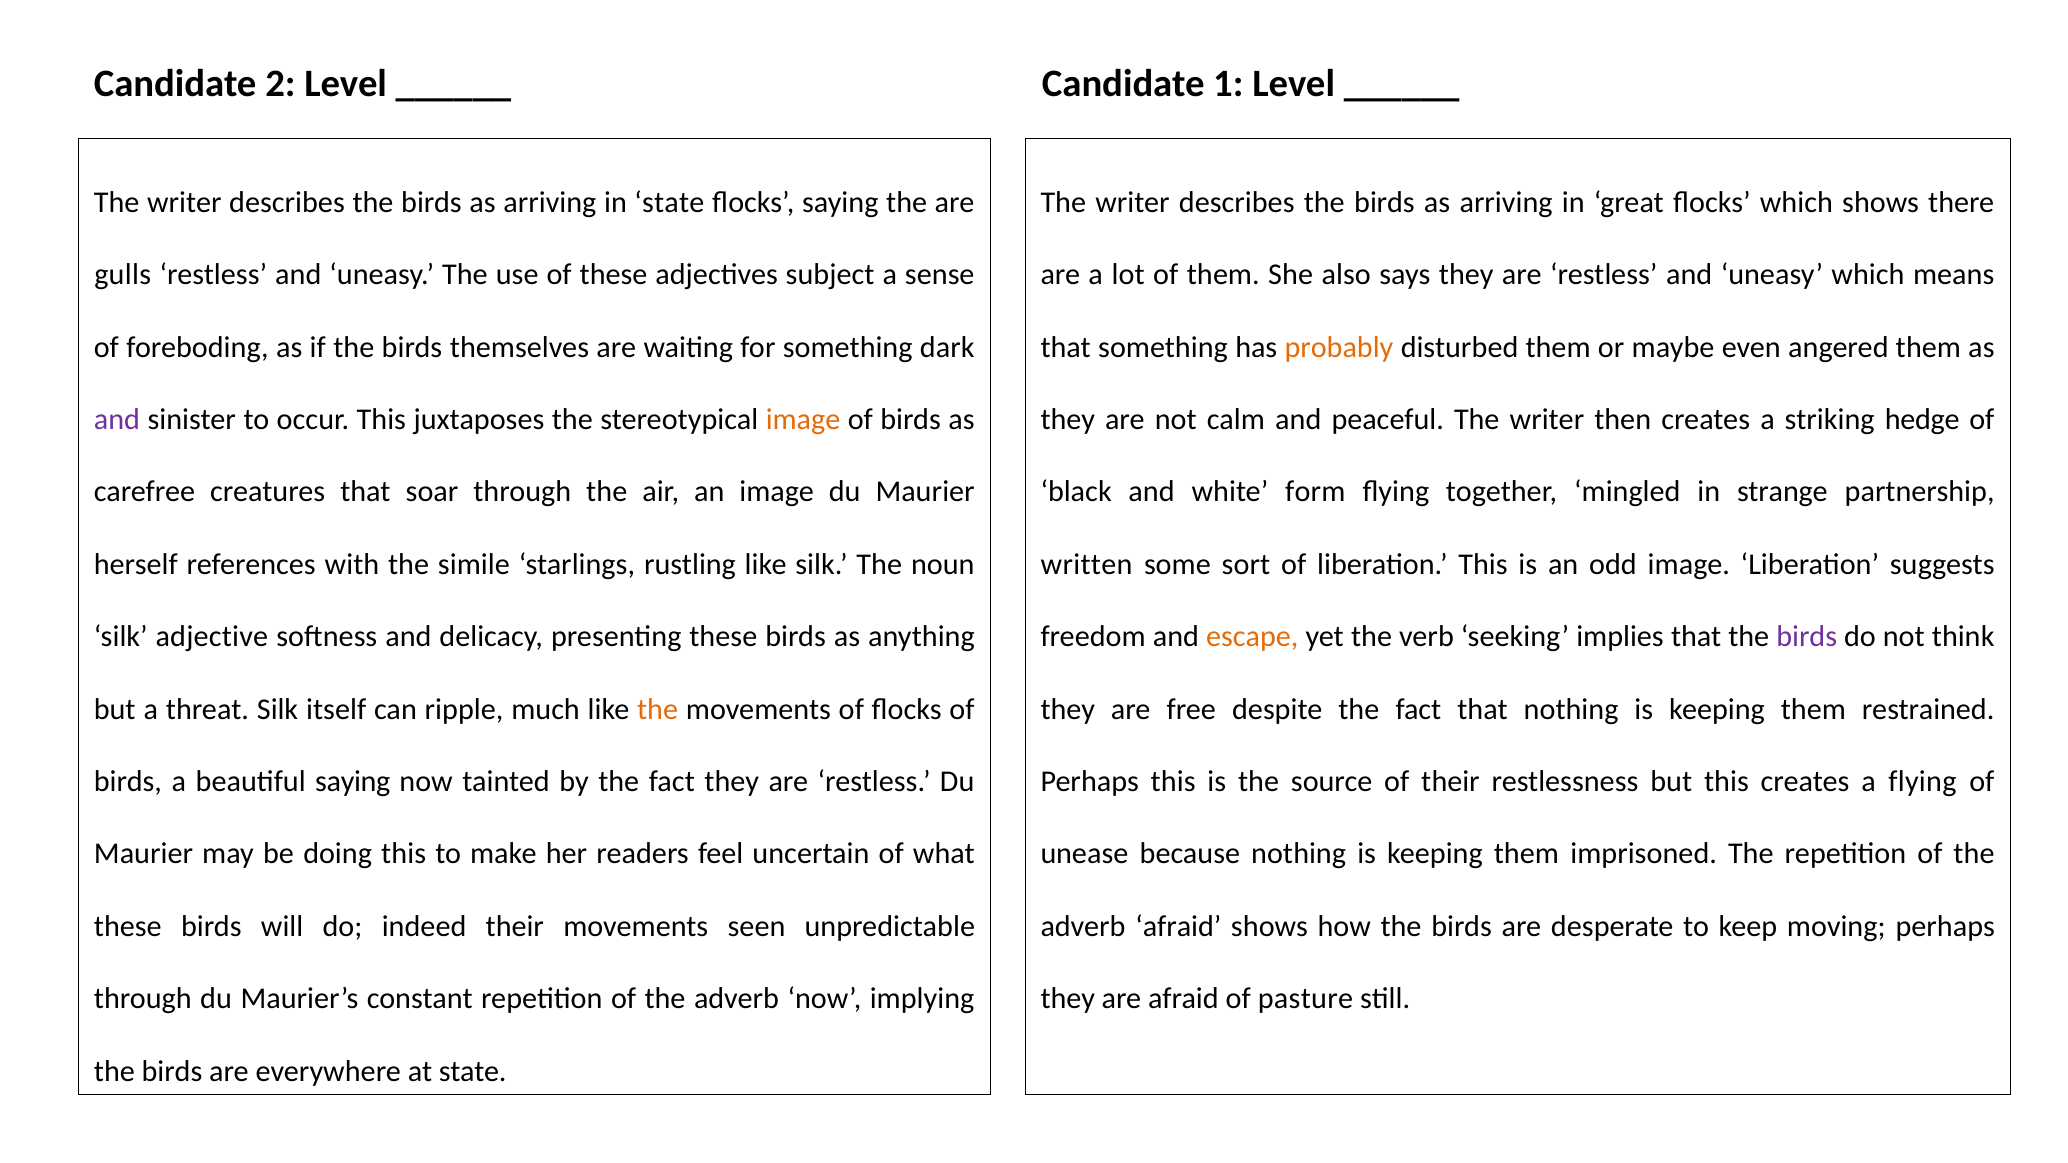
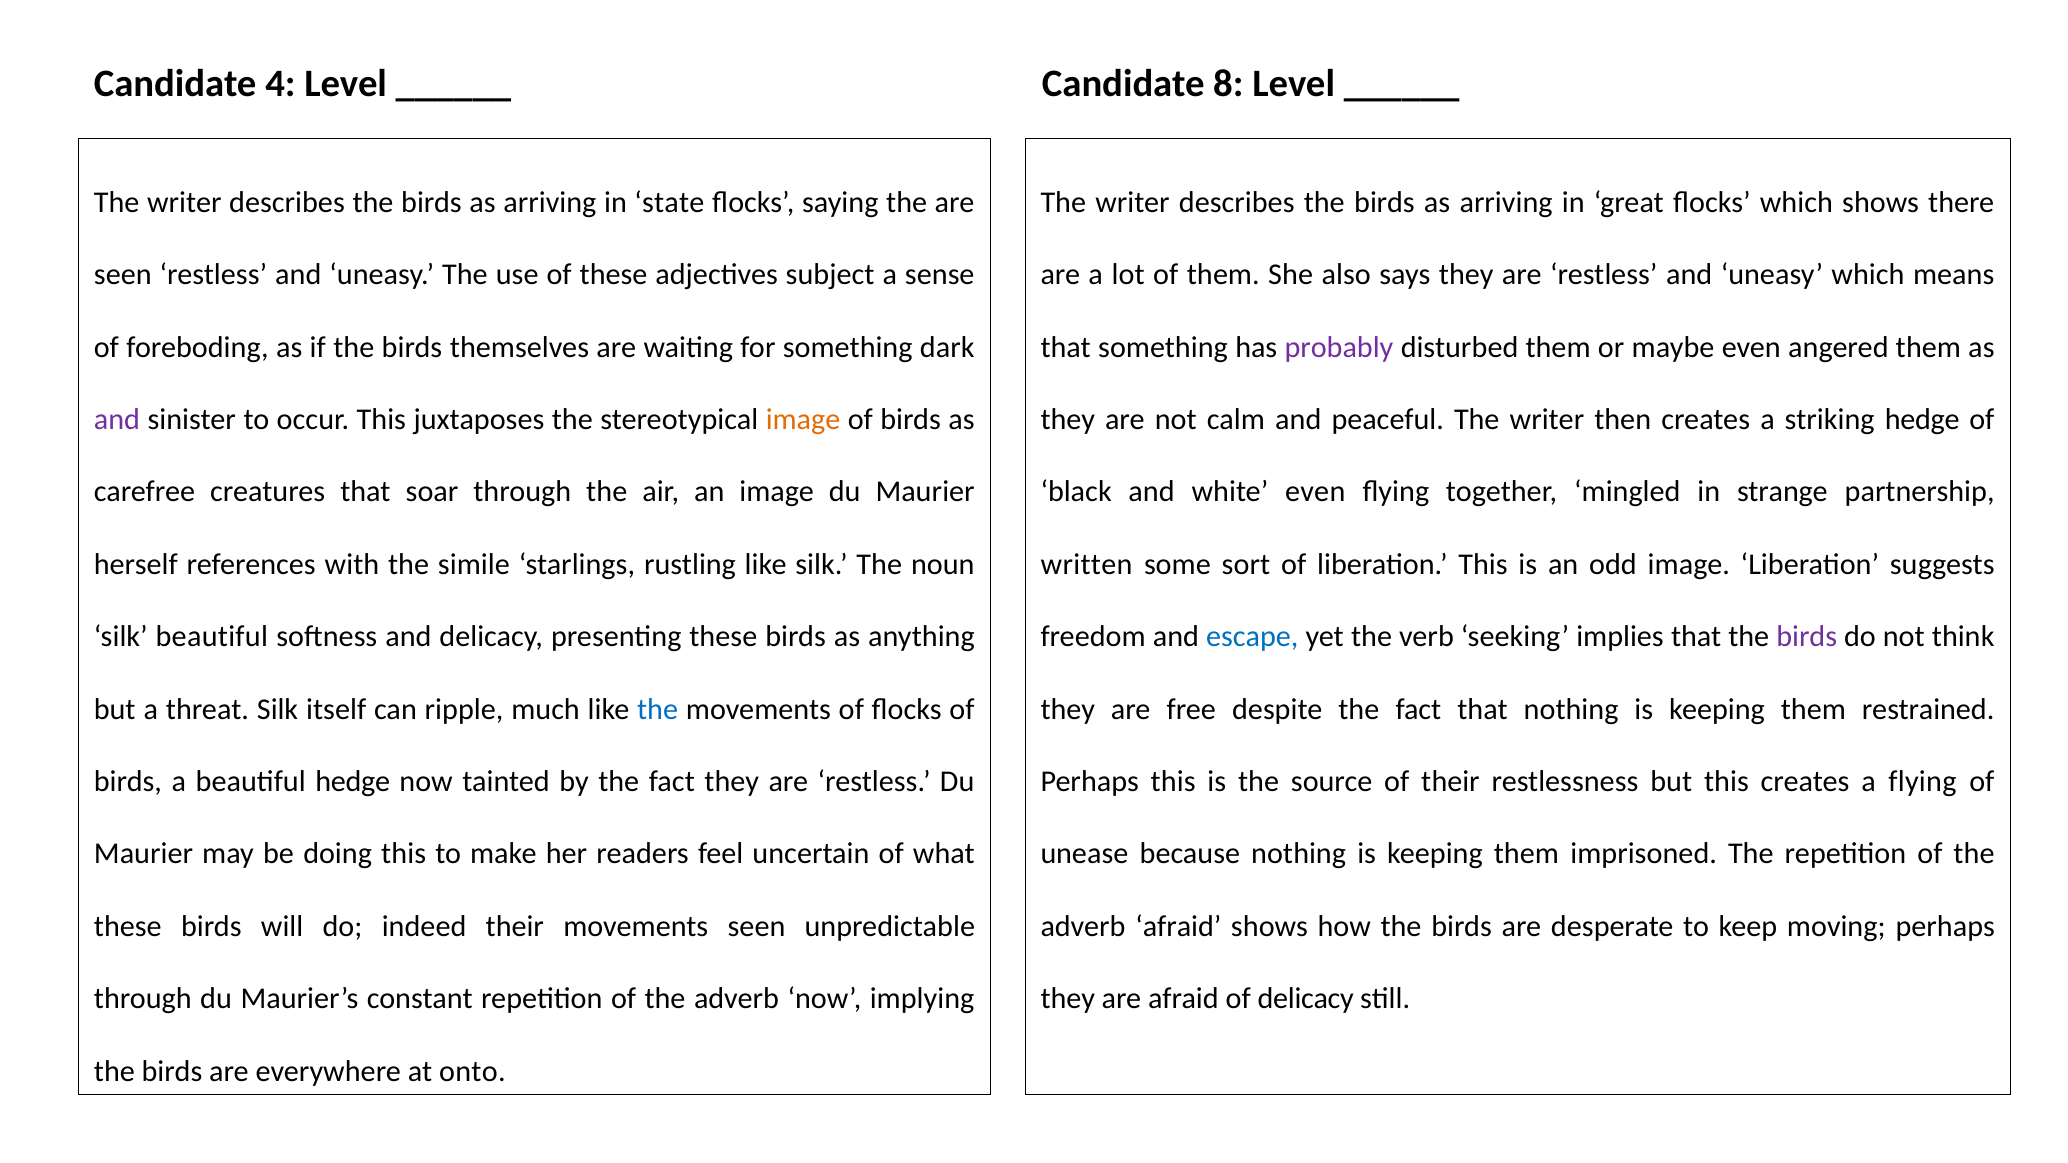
2: 2 -> 4 (280, 83)
1: 1 -> 8 (1228, 83)
gulls: gulls -> seen (123, 275)
probably colour: orange -> purple (1339, 347)
white form: form -> even (1315, 492)
silk adjective: adjective -> beautiful (212, 637)
escape colour: orange -> blue (1252, 637)
the colour: orange -> blue (658, 709)
beautiful saying: saying -> hedge (353, 782)
of pasture: pasture -> delicacy (1306, 999)
at state: state -> onto (472, 1071)
